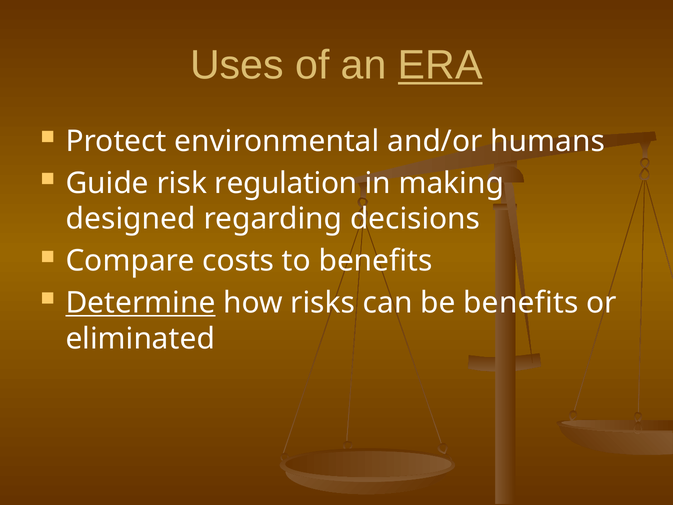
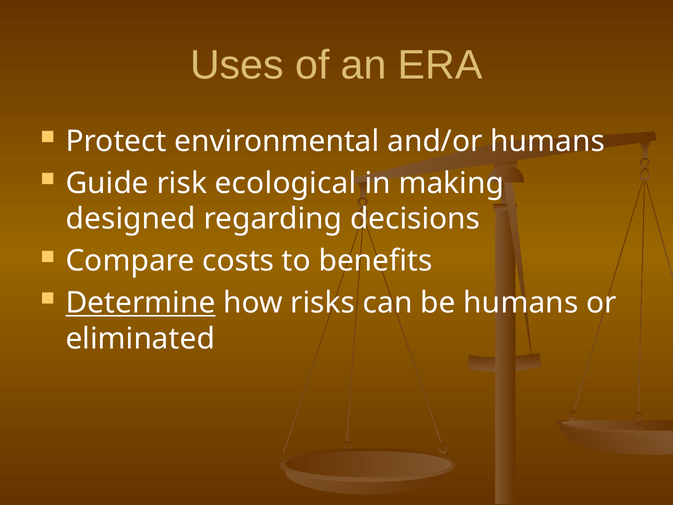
ERA underline: present -> none (440, 65)
regulation: regulation -> ecological (286, 183)
be benefits: benefits -> humans (521, 303)
